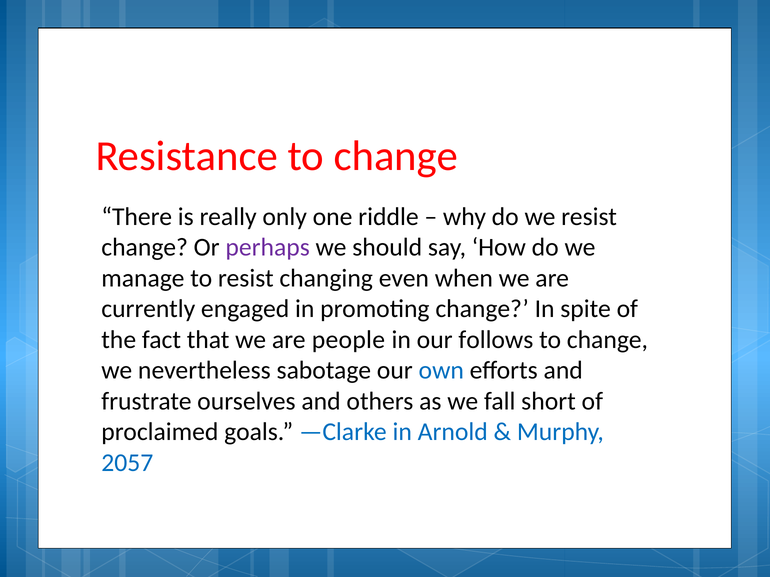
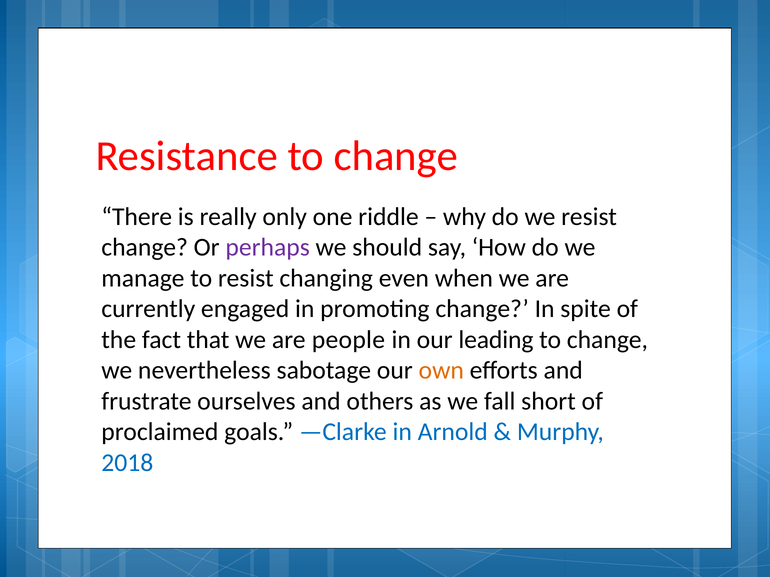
follows: follows -> leading (496, 340)
own colour: blue -> orange (441, 371)
2057: 2057 -> 2018 (127, 463)
